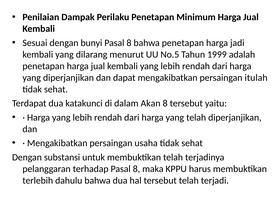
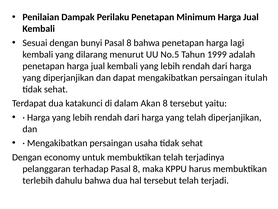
jadi: jadi -> lagi (237, 43)
substansi: substansi -> economy (62, 157)
